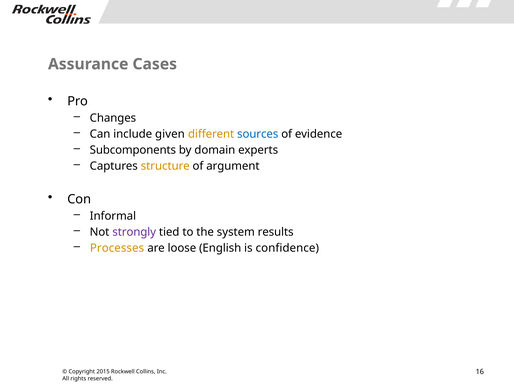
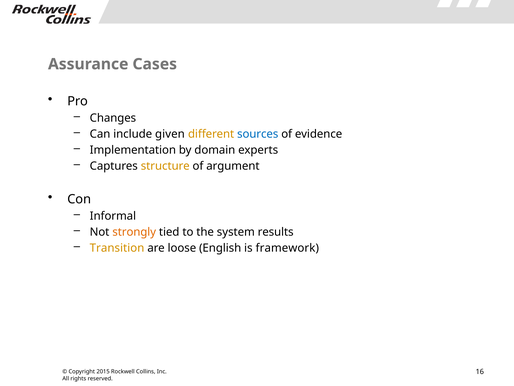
Subcomponents: Subcomponents -> Implementation (133, 150)
strongly colour: purple -> orange (134, 232)
Processes: Processes -> Transition (117, 248)
confidence: confidence -> framework (287, 248)
